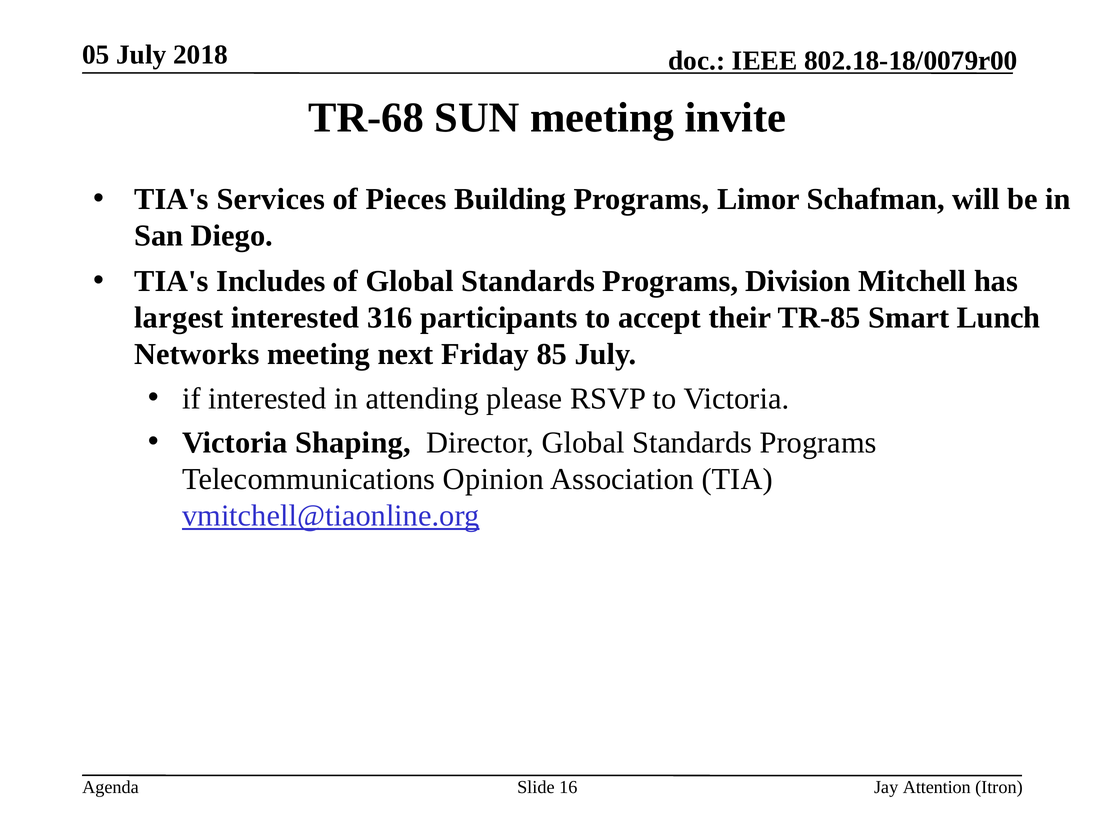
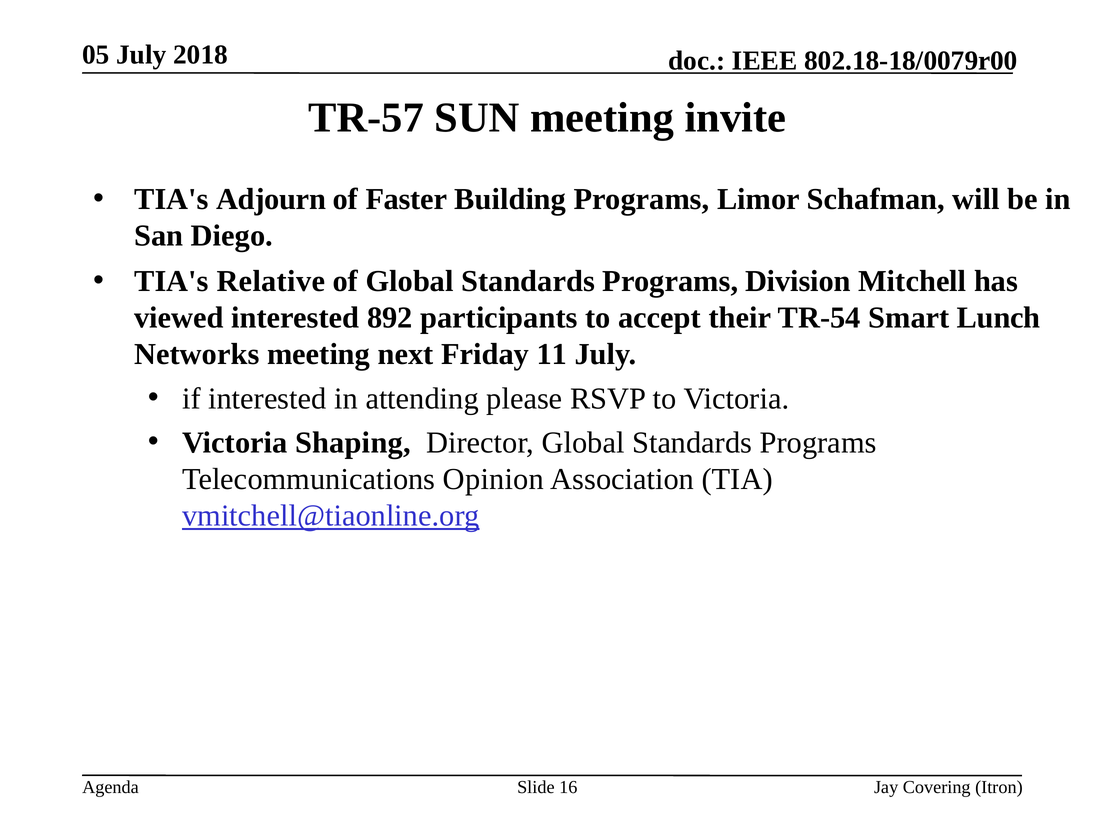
TR-68: TR-68 -> TR-57 (366, 118)
Services: Services -> Adjourn (271, 199)
Pieces: Pieces -> Faster (406, 199)
Includes: Includes -> Relative (271, 281)
largest: largest -> viewed (179, 318)
316: 316 -> 892 (390, 318)
TR-85: TR-85 -> TR-54 (819, 318)
85: 85 -> 11 (552, 354)
Attention: Attention -> Covering (937, 788)
